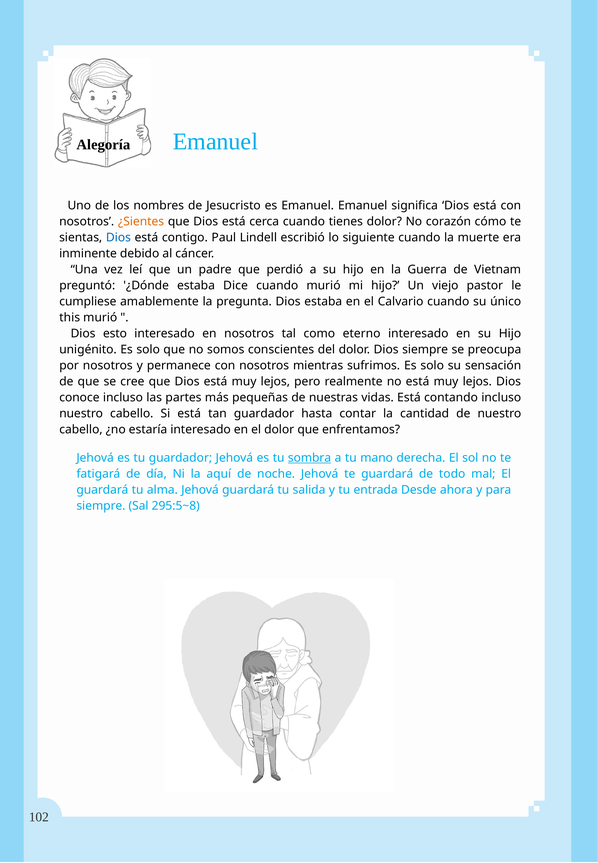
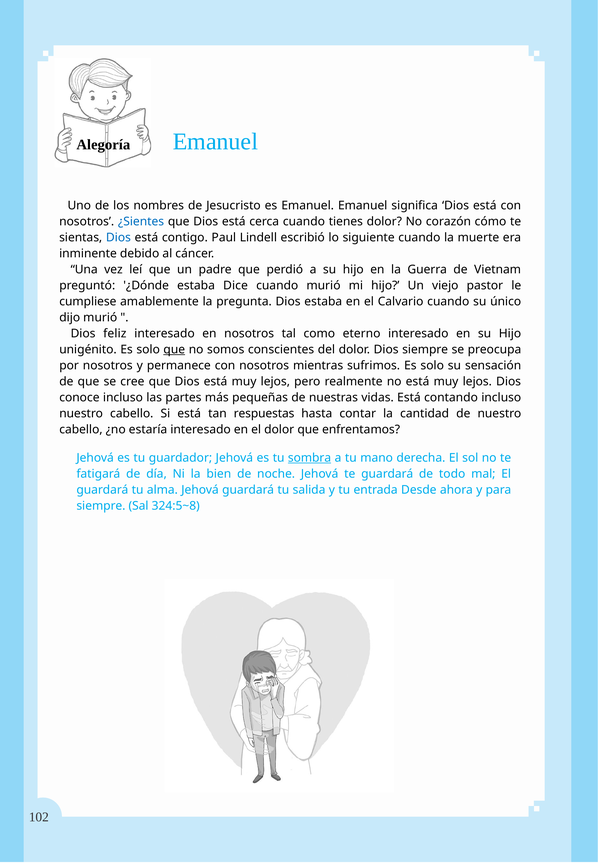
¿Sientes colour: orange -> blue (141, 222)
this: this -> dijo (70, 318)
esto: esto -> feliz (115, 334)
que underline: none -> present (174, 350)
tan guardador: guardador -> respuestas (264, 414)
aquí: aquí -> bien (219, 474)
295:5~8: 295:5~8 -> 324:5~8 (176, 506)
